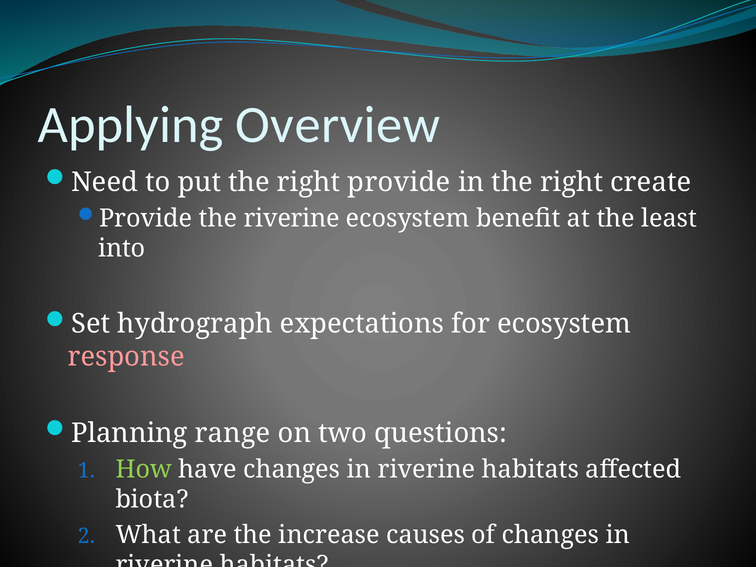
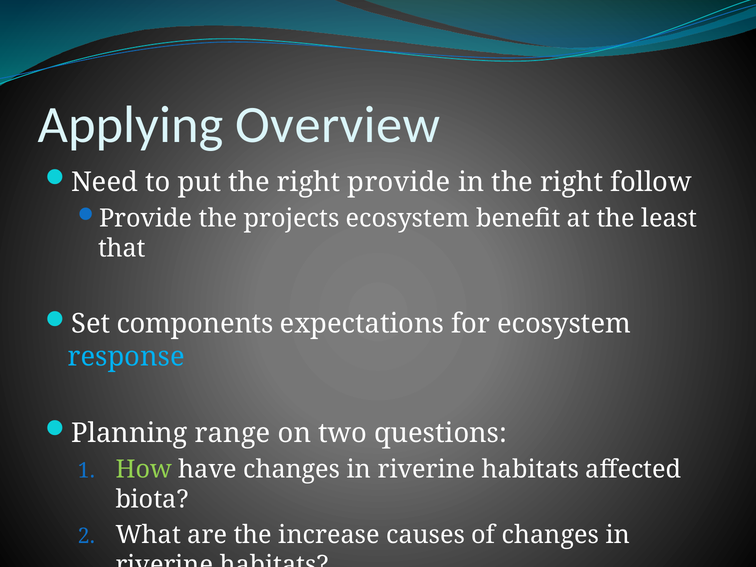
create: create -> follow (651, 182)
the riverine: riverine -> projects (292, 218)
into: into -> that (122, 249)
hydrograph: hydrograph -> components (195, 324)
response colour: pink -> light blue (126, 357)
